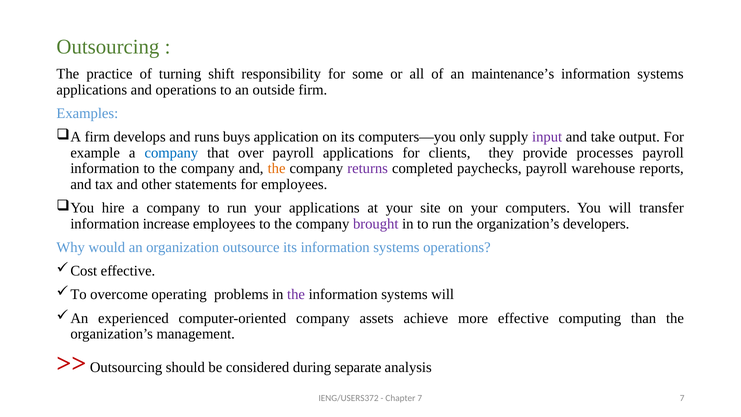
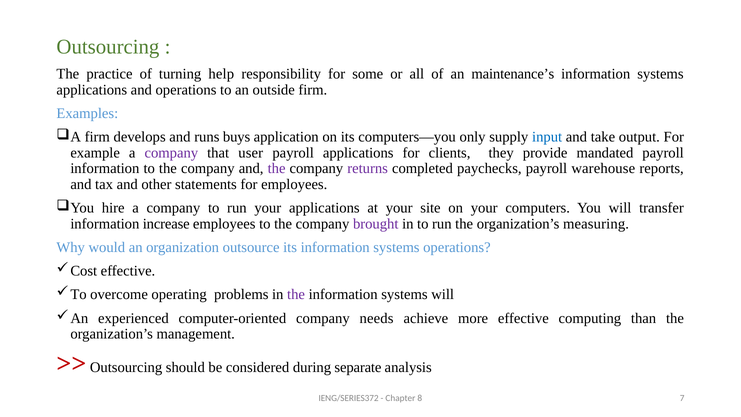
shift: shift -> help (221, 74)
input colour: purple -> blue (547, 137)
company colour: blue -> purple (171, 153)
over: over -> user (251, 153)
processes: processes -> mandated (605, 153)
the colour: orange -> purple (277, 169)
developers: developers -> measuring (596, 224)
assets: assets -> needs (377, 318)
IENG/USERS372: IENG/USERS372 -> IENG/SERIES372 (349, 398)
Chapter 7: 7 -> 8 (420, 398)
